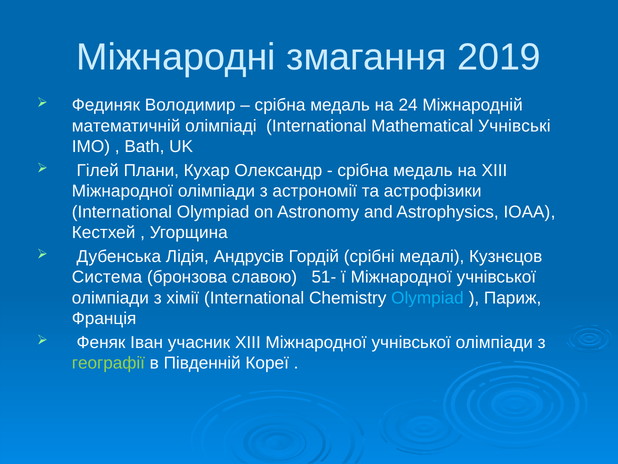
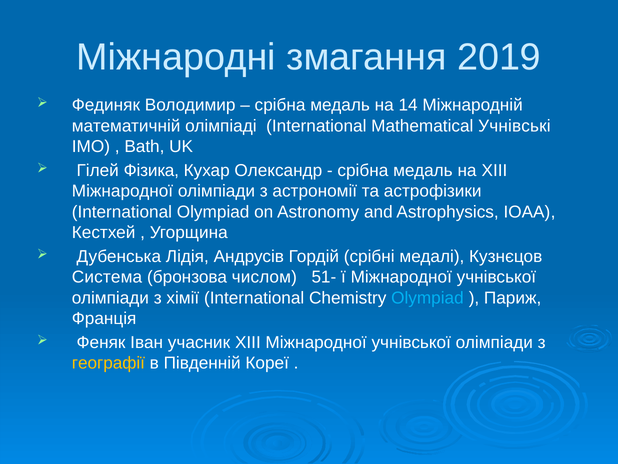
24: 24 -> 14 (408, 105)
Плани: Плани -> Фізика (151, 170)
славою: славою -> числом (264, 277)
географії colour: light green -> yellow (108, 363)
